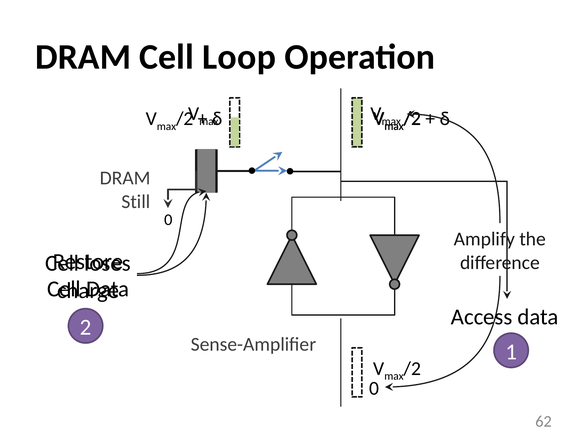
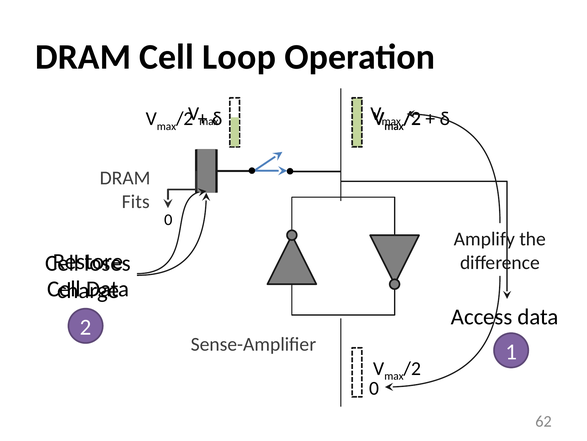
Still: Still -> Fits (136, 201)
